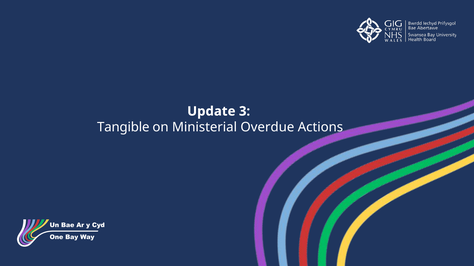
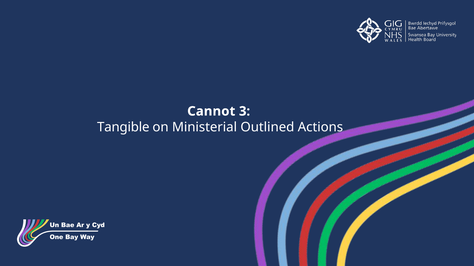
Update: Update -> Cannot (211, 112)
Overdue: Overdue -> Outlined (267, 127)
